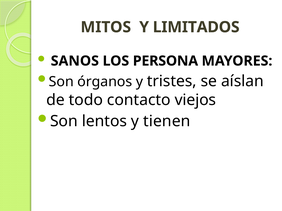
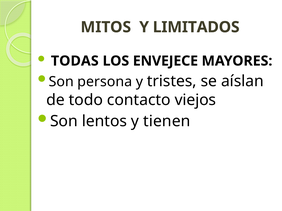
SANOS: SANOS -> TODAS (75, 61)
PERSONA: PERSONA -> ENVEJECE (165, 61)
órganos: órganos -> persona (105, 82)
